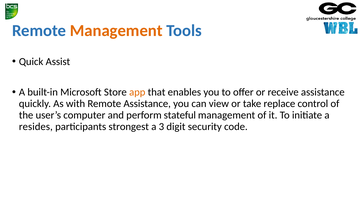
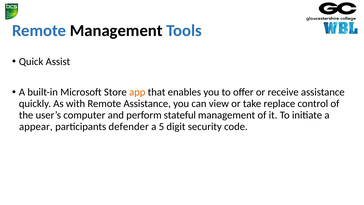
Management colour: orange -> black (116, 31)
resides: resides -> appear (36, 126)
strongest: strongest -> defender (129, 126)
3: 3 -> 5 (161, 126)
